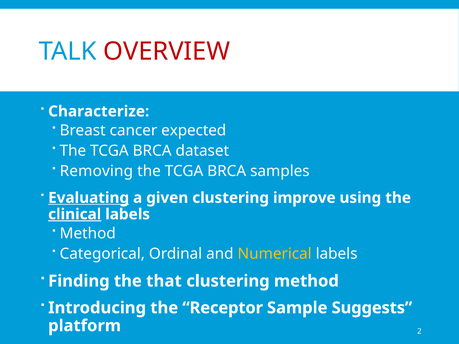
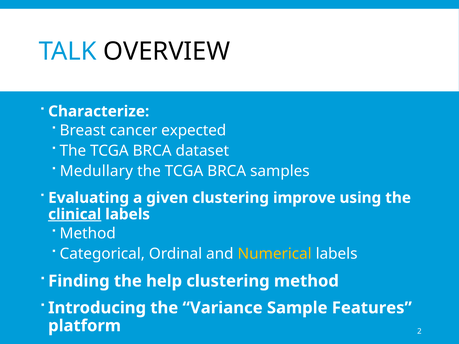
OVERVIEW colour: red -> black (167, 51)
Removing: Removing -> Medullary (96, 171)
Evaluating underline: present -> none (89, 198)
that: that -> help (164, 281)
Receptor: Receptor -> Variance (223, 308)
Suggests: Suggests -> Features (372, 308)
